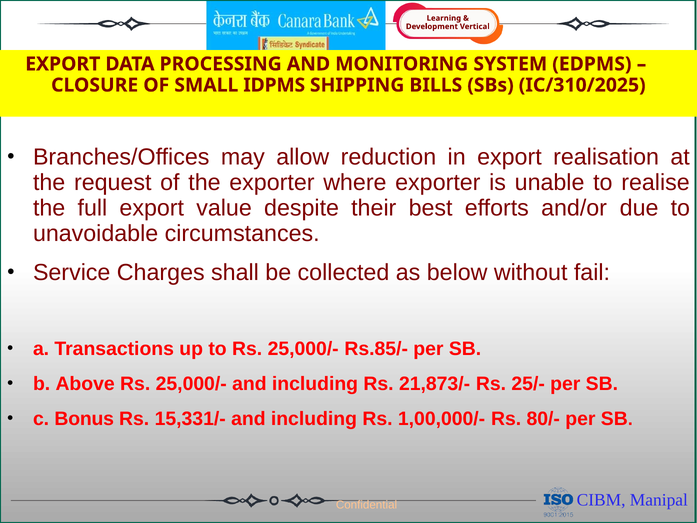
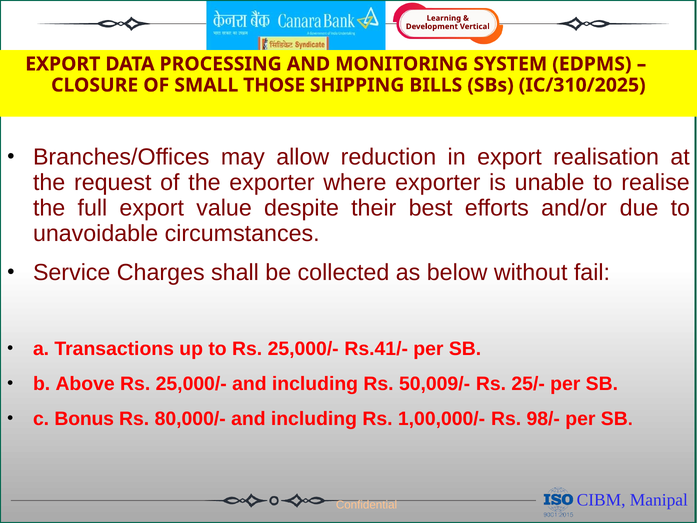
IDPMS: IDPMS -> THOSE (274, 85)
Rs.85/-: Rs.85/- -> Rs.41/- (376, 349)
21,873/-: 21,873/- -> 50,009/- (435, 384)
15,331/-: 15,331/- -> 80,000/- (190, 419)
80/-: 80/- -> 98/- (543, 419)
